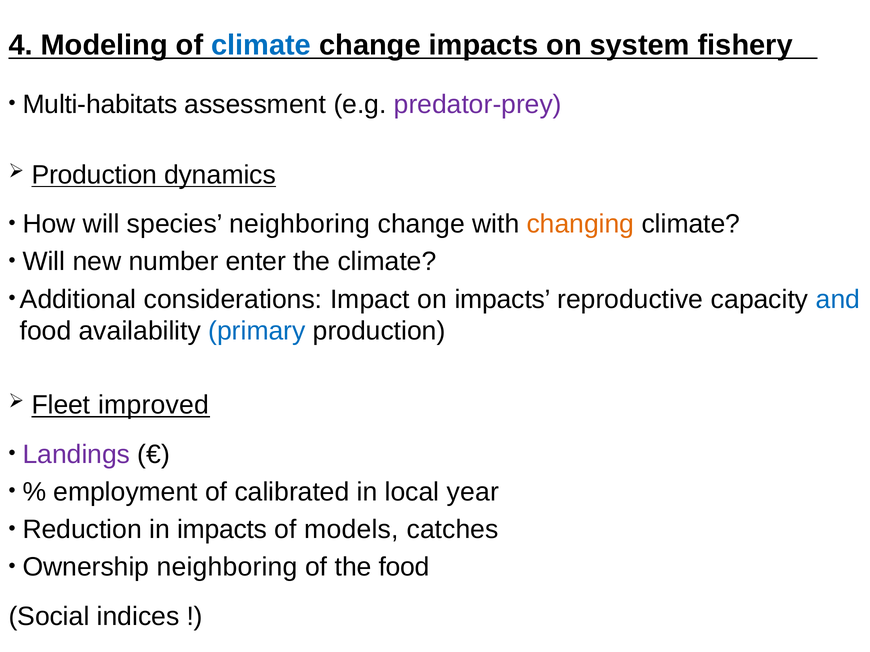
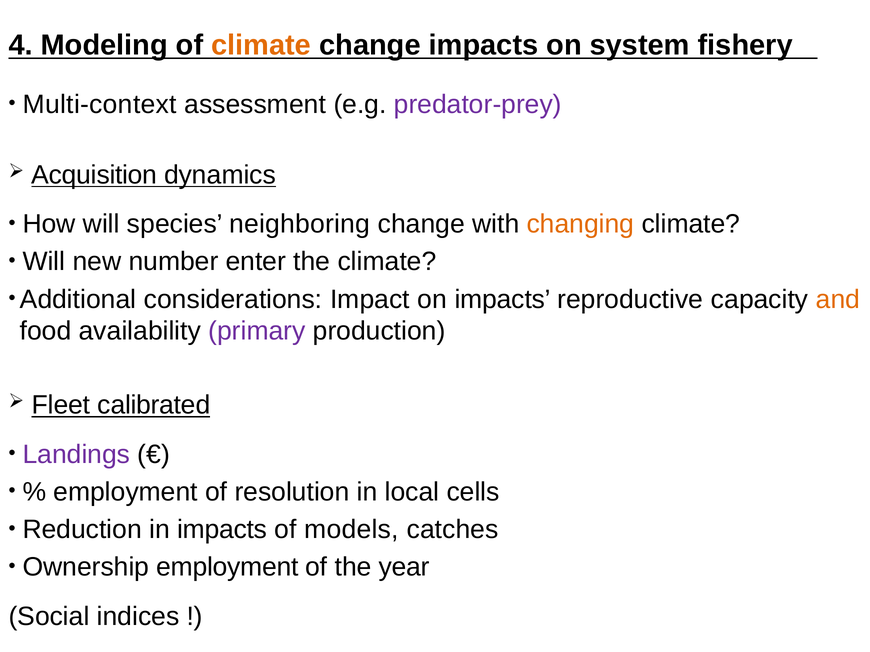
climate colour: blue -> orange (261, 45)
Multi-habitats: Multi-habitats -> Multi-context (100, 104)
Production: Production -> Acquisition (94, 175)
and colour: blue -> orange (838, 300)
primary colour: blue -> purple (257, 331)
improved: improved -> calibrated (154, 405)
calibrated: calibrated -> resolution (292, 492)
year: year -> cells (473, 492)
Ownership neighboring: neighboring -> employment (227, 568)
the food: food -> year (404, 568)
